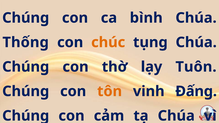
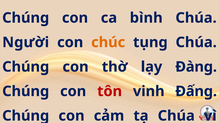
Thống: Thống -> Người (26, 42)
Tuôn: Tuôn -> Đàng (196, 67)
tôn colour: orange -> red (110, 91)
